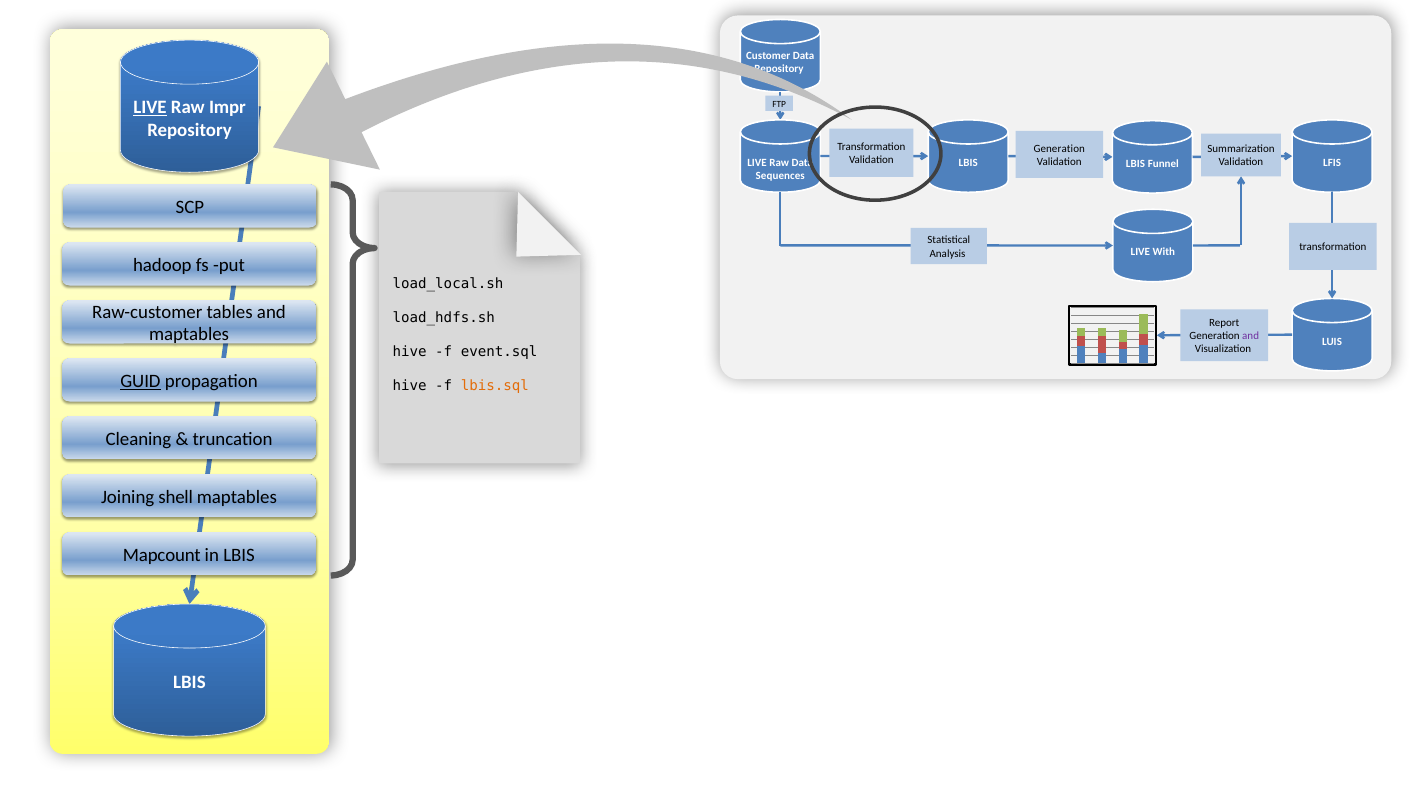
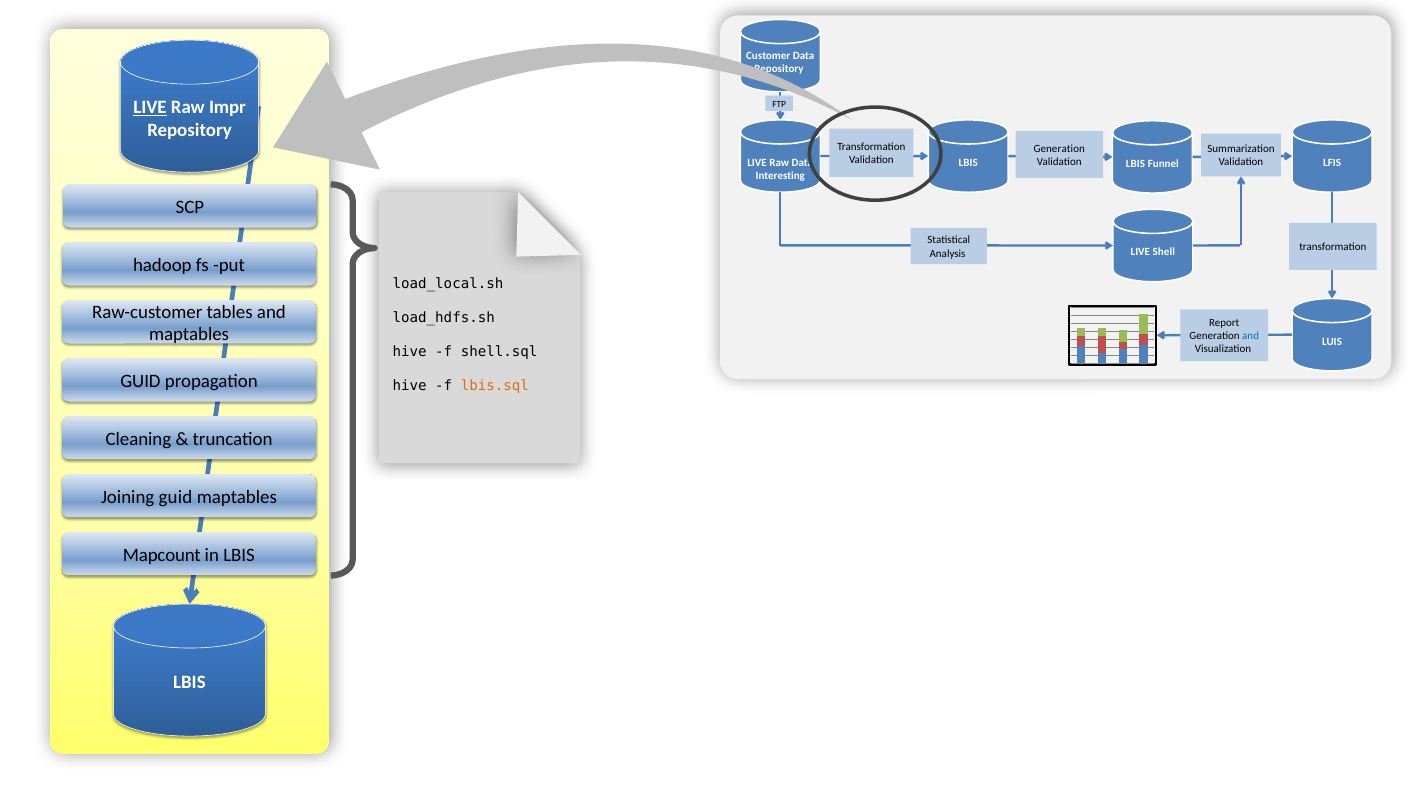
Sequences: Sequences -> Interesting (780, 176)
With: With -> Shell (1164, 252)
and colour: purple -> blue (1251, 336)
event.sql: event.sql -> shell.sql (499, 352)
GUID underline: present -> none (140, 381)
Joining shell: shell -> guid (175, 497)
